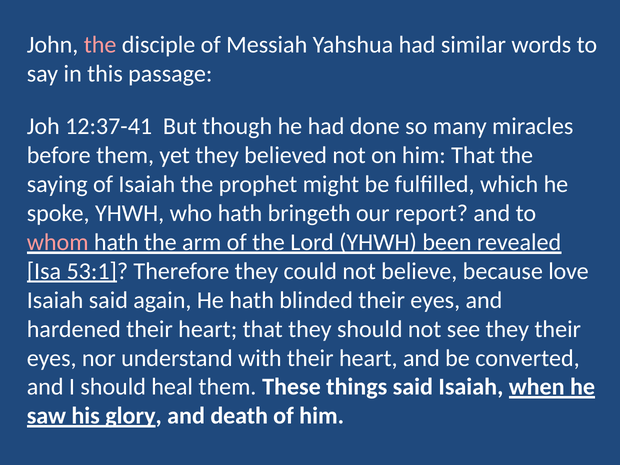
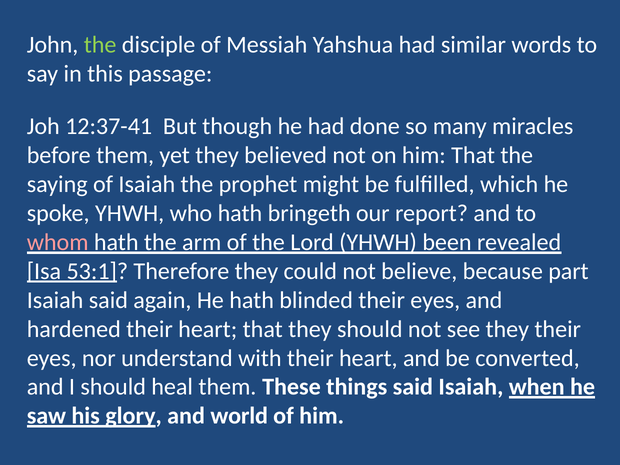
the colour: pink -> light green (100, 45)
love: love -> part (568, 271)
death: death -> world (239, 416)
